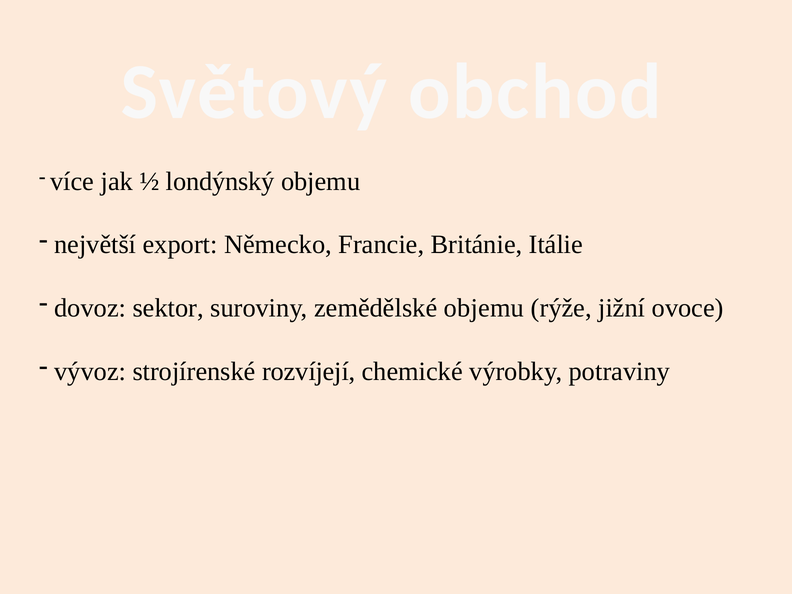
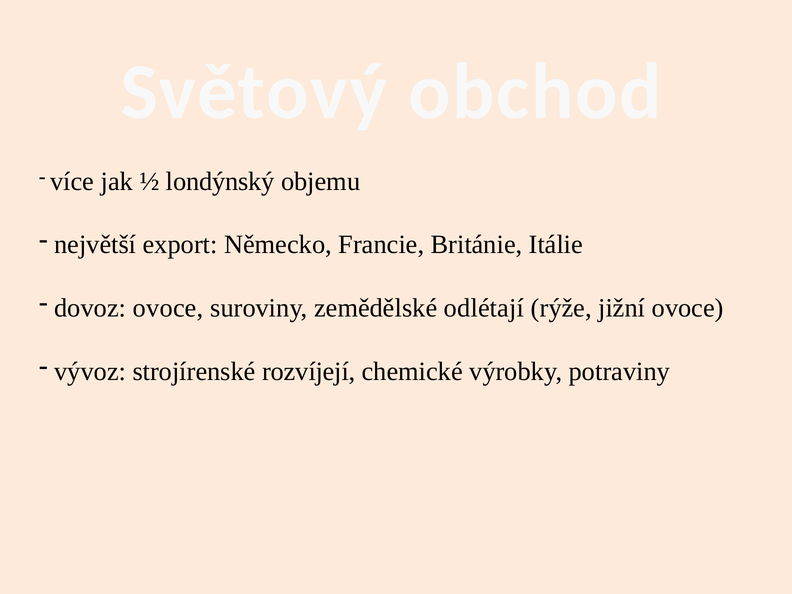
dovoz sektor: sektor -> ovoce (168, 308)
zemědělské objemu: objemu -> odlétají (484, 308)
